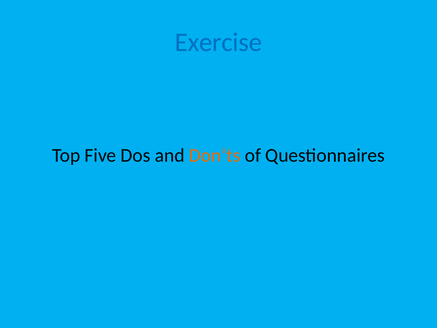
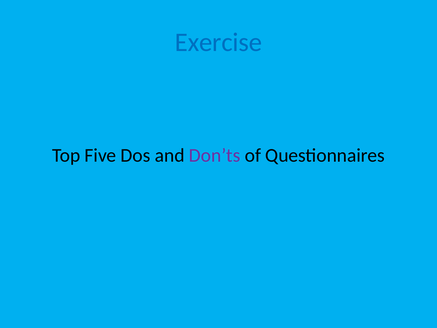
Don’ts colour: orange -> purple (215, 155)
